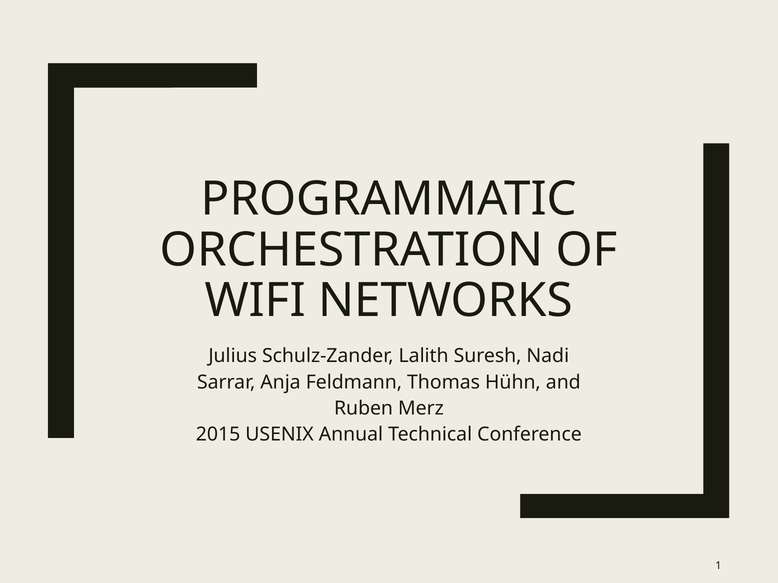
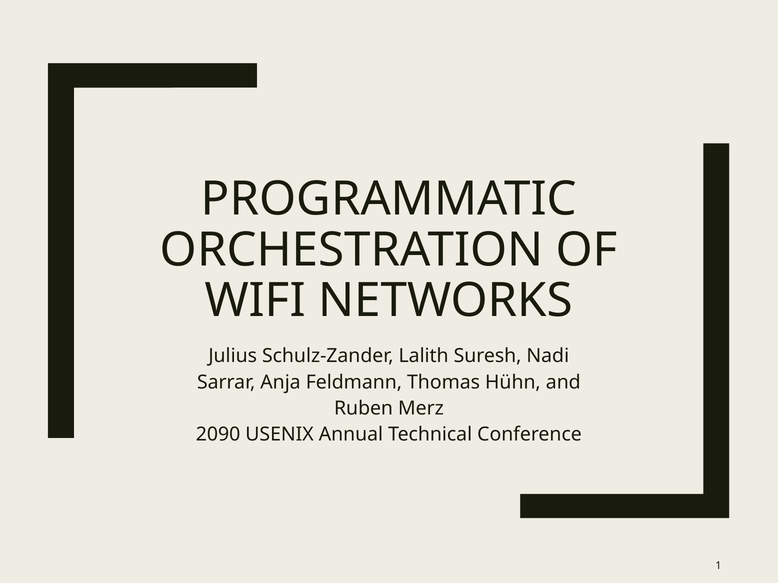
2015: 2015 -> 2090 (218, 435)
